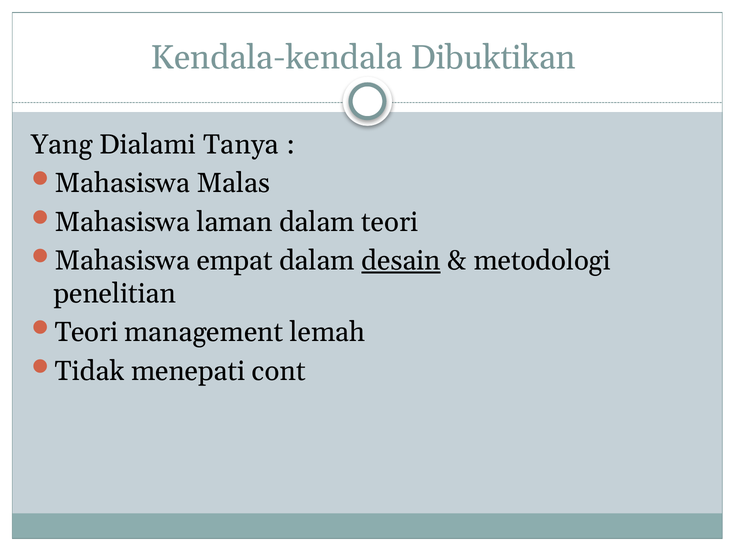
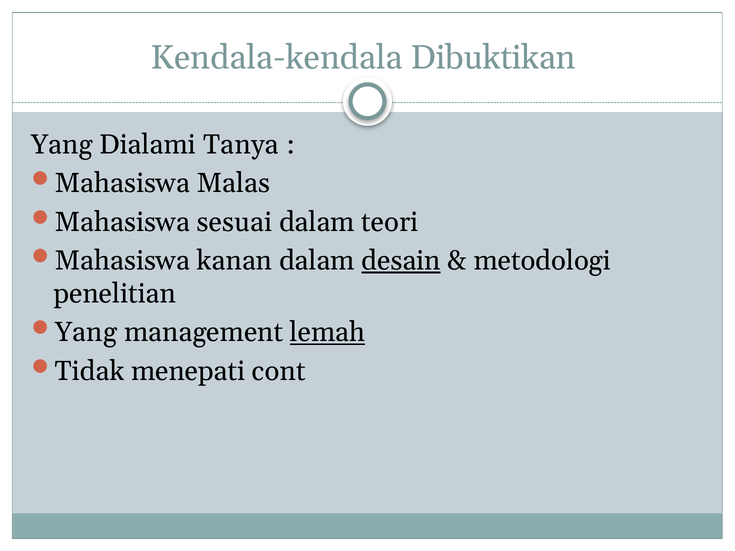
laman: laman -> sesuai (235, 222)
empat: empat -> kanan (235, 261)
Teori: Teori -> Yang (86, 332)
lemah underline: none -> present (328, 332)
